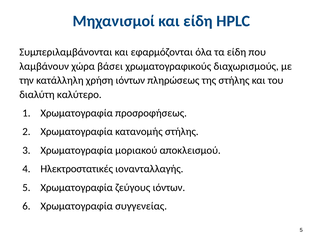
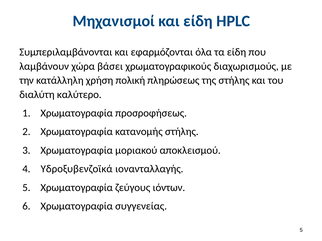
χρήση ιόντων: ιόντων -> πολική (130, 81)
Ηλεκτροστατικές: Ηλεκτροστατικές -> Υδροξυβενζοϊκά (77, 169)
